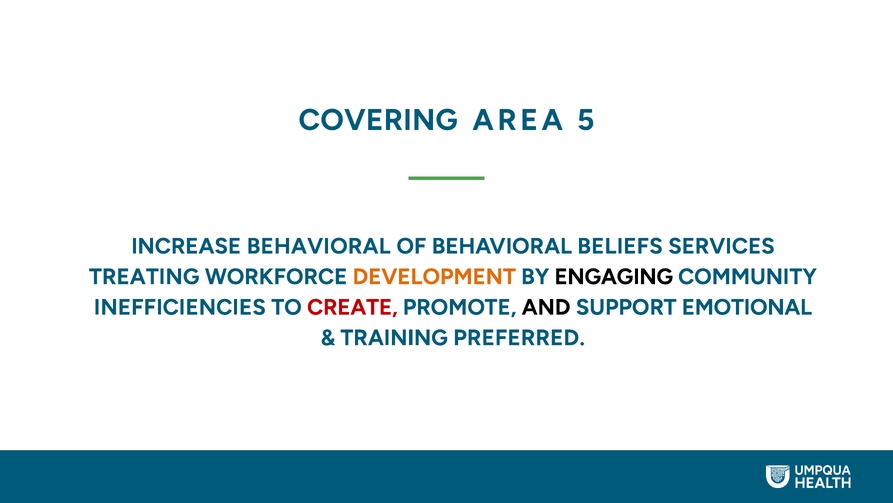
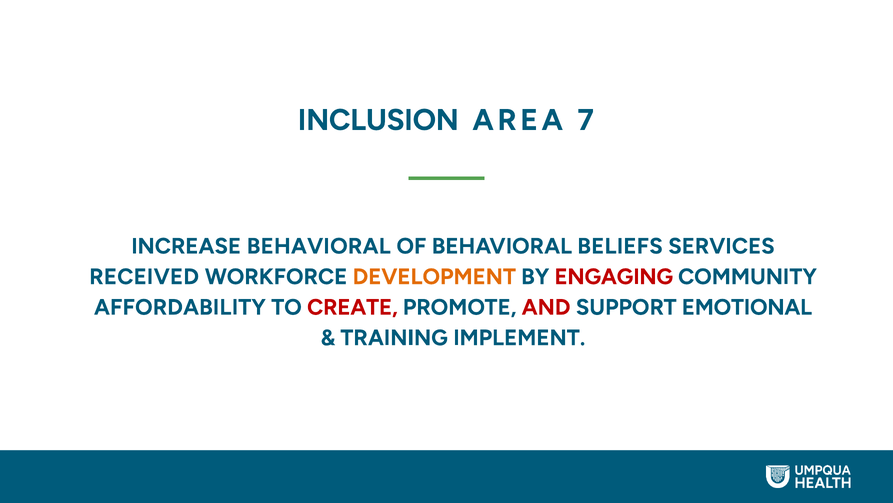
COVERING: COVERING -> INCLUSION (378, 120)
5: 5 -> 7 (586, 120)
TREATING: TREATING -> RECEIVED (144, 276)
ENGAGING colour: black -> red (614, 276)
INEFFICIENCIES: INEFFICIENCIES -> AFFORDABILITY (180, 307)
AND colour: black -> red (546, 307)
PREFERRED: PREFERRED -> IMPLEMENT (519, 337)
